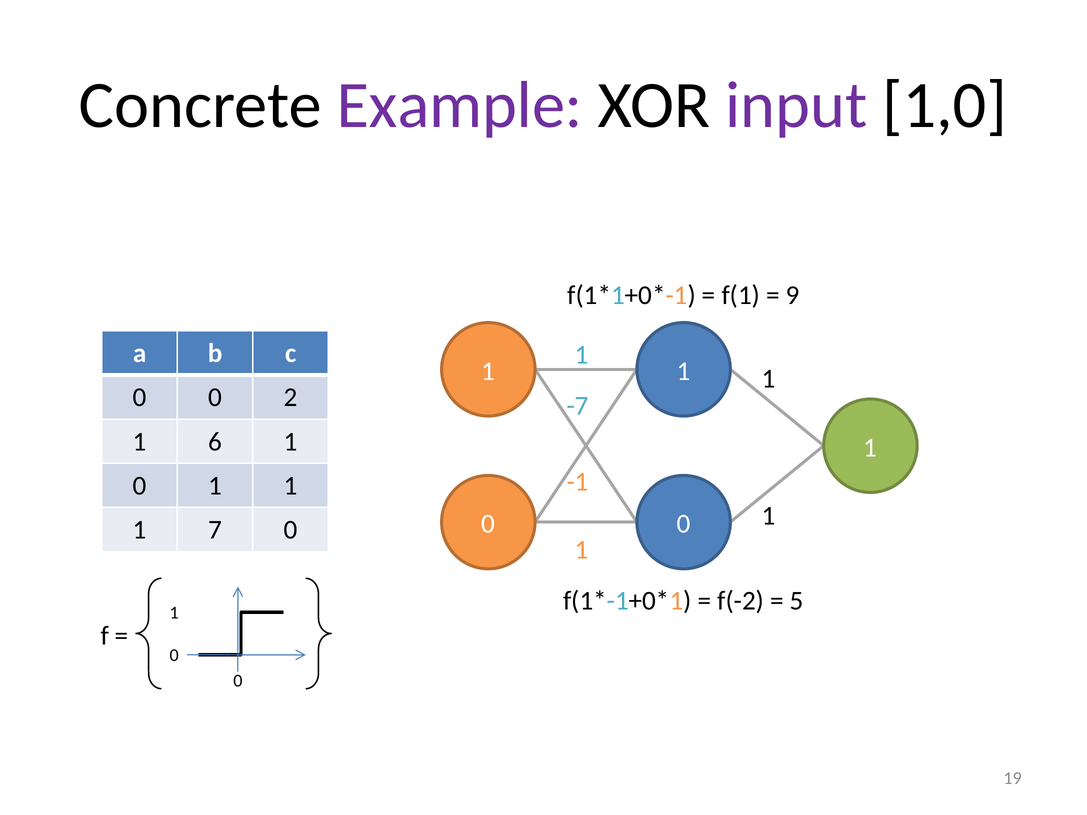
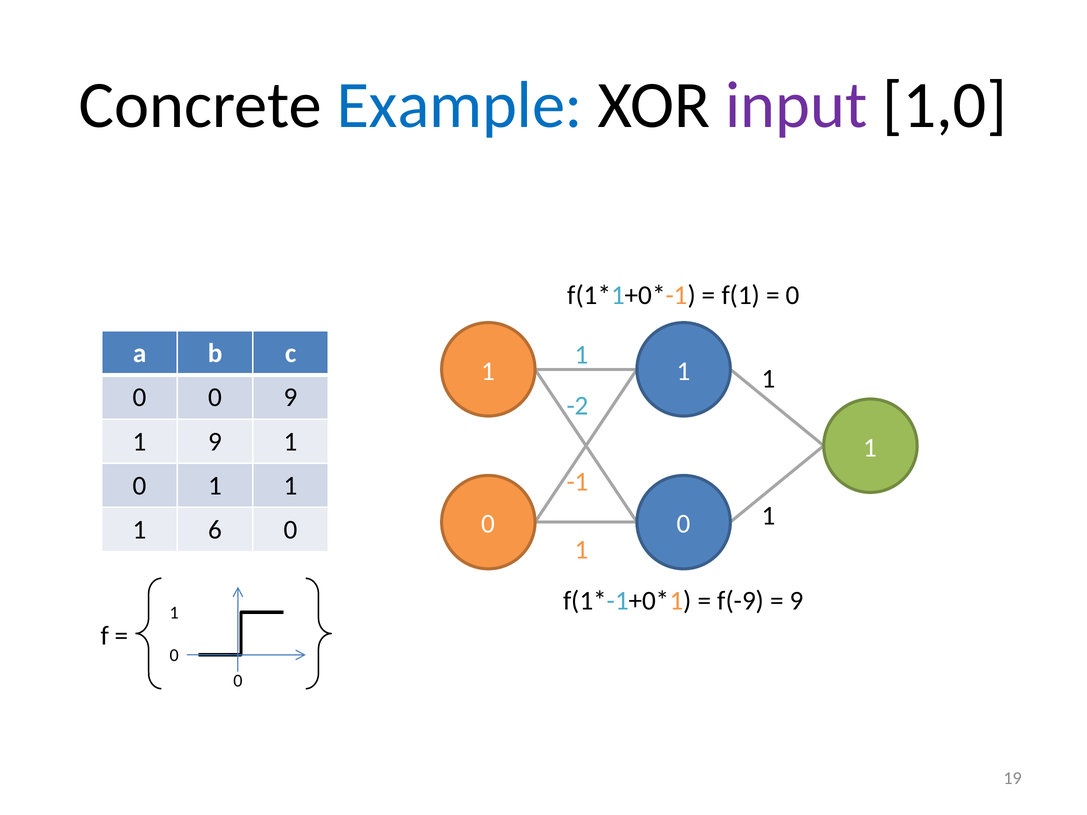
Example colour: purple -> blue (460, 105)
9: 9 -> 0 (793, 295)
0 2: 2 -> 9 (291, 398)
-7: -7 -> -2 (578, 406)
1 6: 6 -> 9 (215, 442)
7: 7 -> 6 (215, 530)
f(-2: f(-2 -> f(-9 (741, 601)
5: 5 -> 9 (797, 601)
